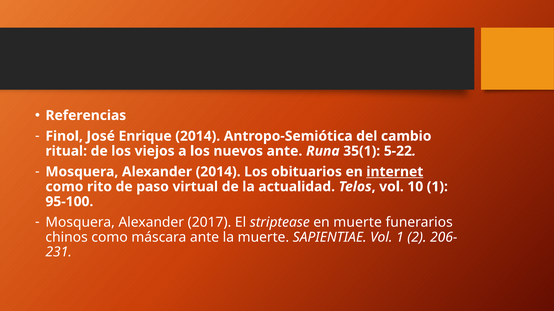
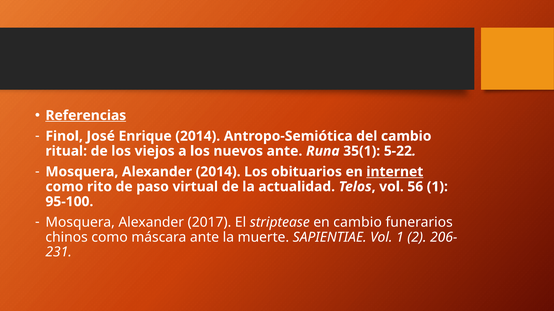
Referencias underline: none -> present (86, 116)
10: 10 -> 56 (415, 187)
en muerte: muerte -> cambio (358, 223)
